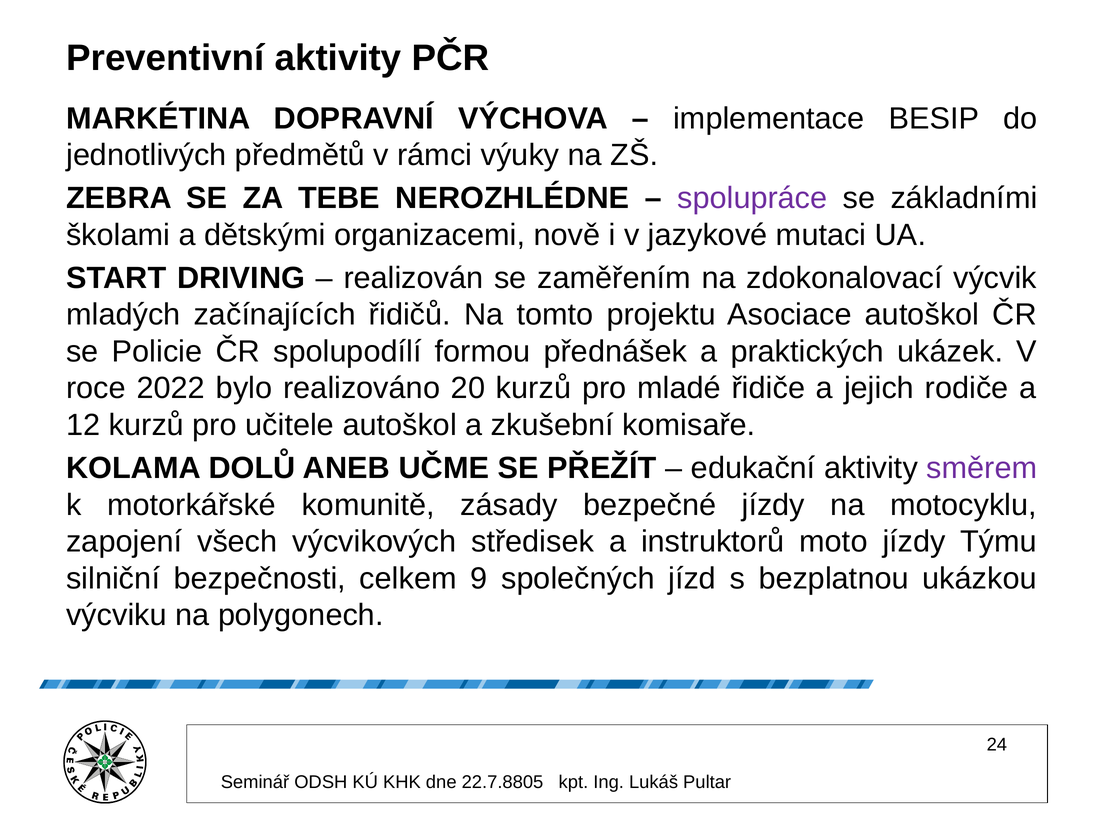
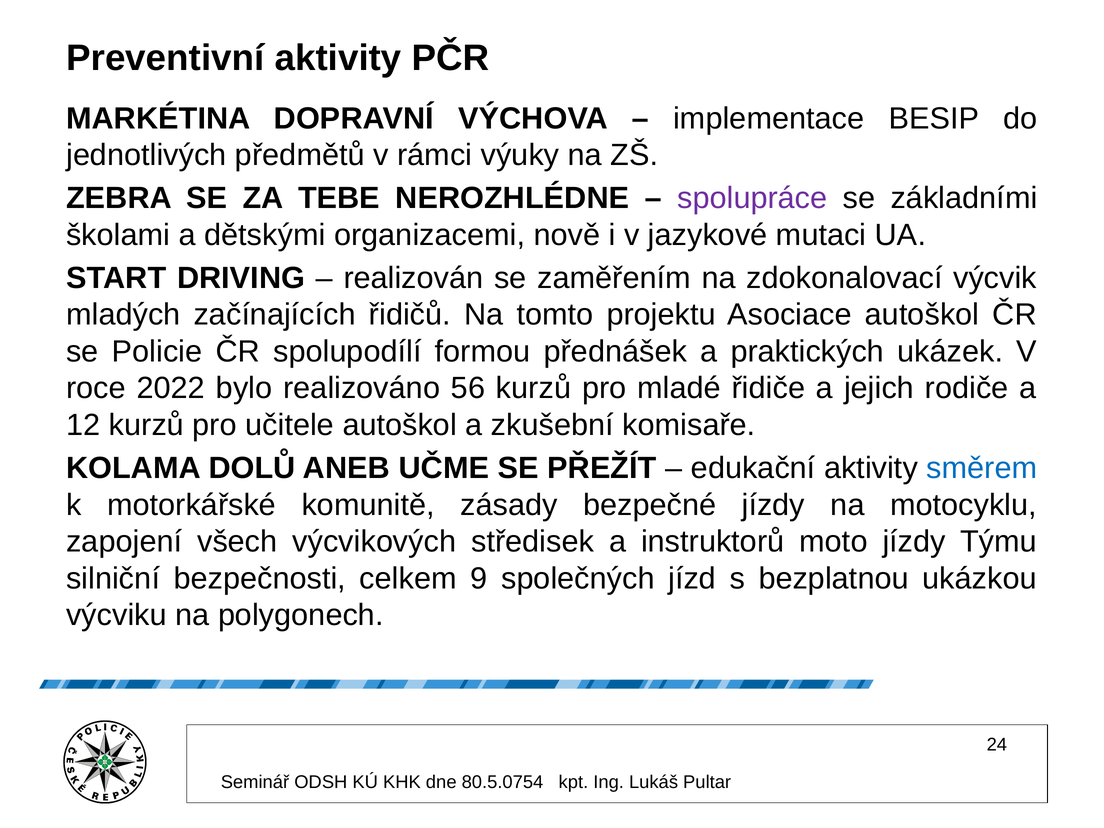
20: 20 -> 56 (468, 388)
směrem colour: purple -> blue (982, 468)
22.7.8805: 22.7.8805 -> 80.5.0754 (502, 782)
